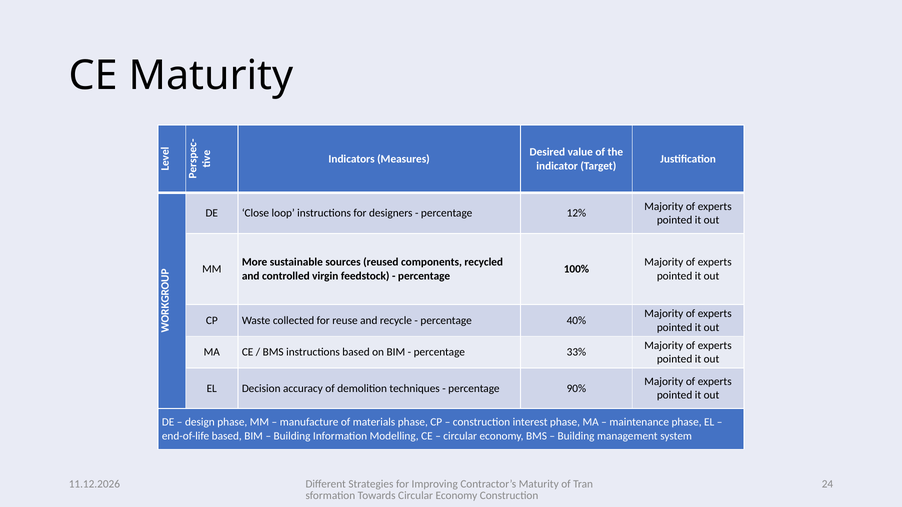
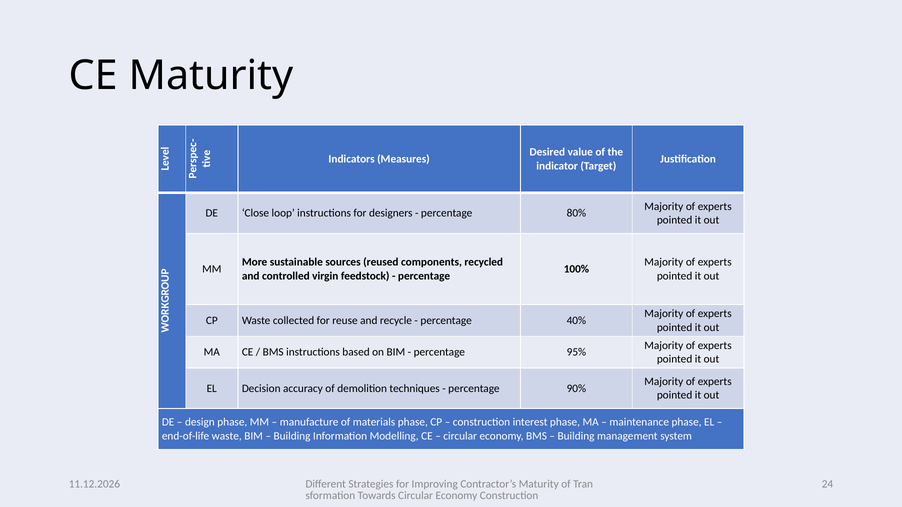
12%: 12% -> 80% (576, 213)
33%: 33% -> 95% (576, 352)
end-of-life based: based -> waste (227, 436)
